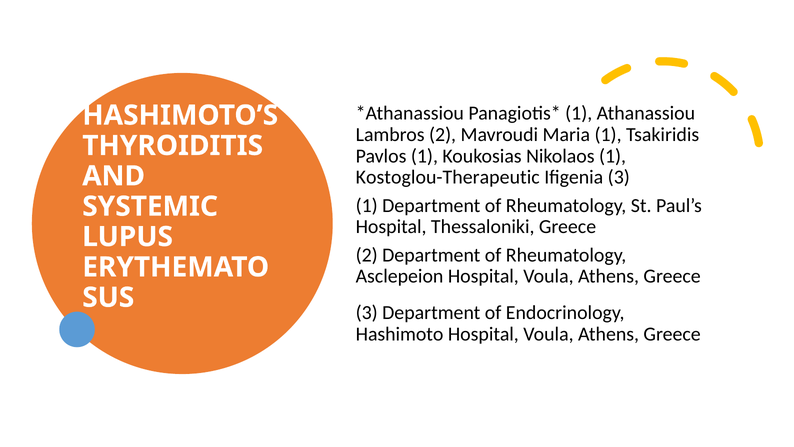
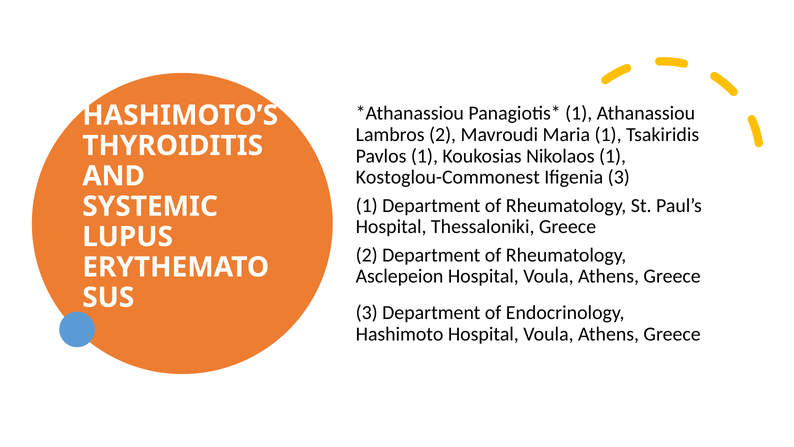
Kostoglou-Therapeutic: Kostoglou-Therapeutic -> Kostoglou-Commonest (448, 177)
